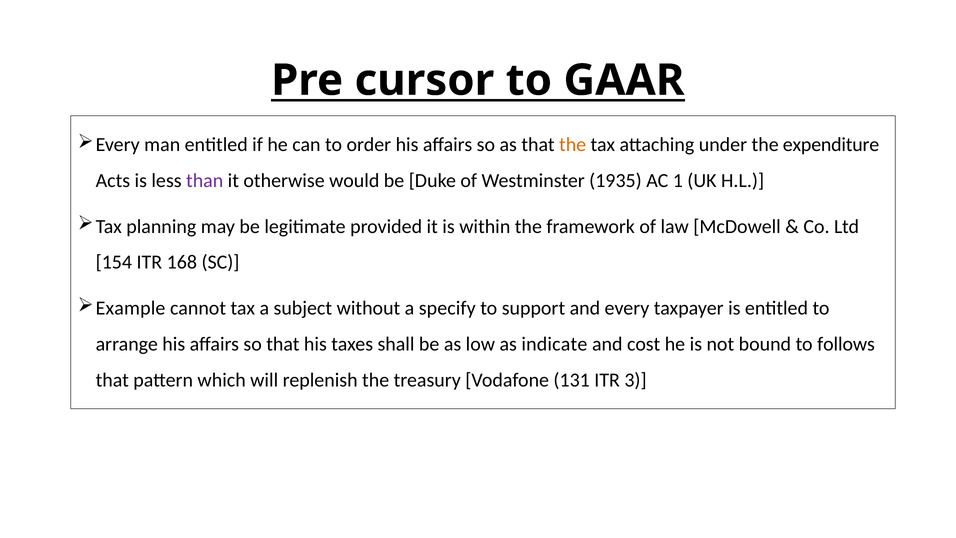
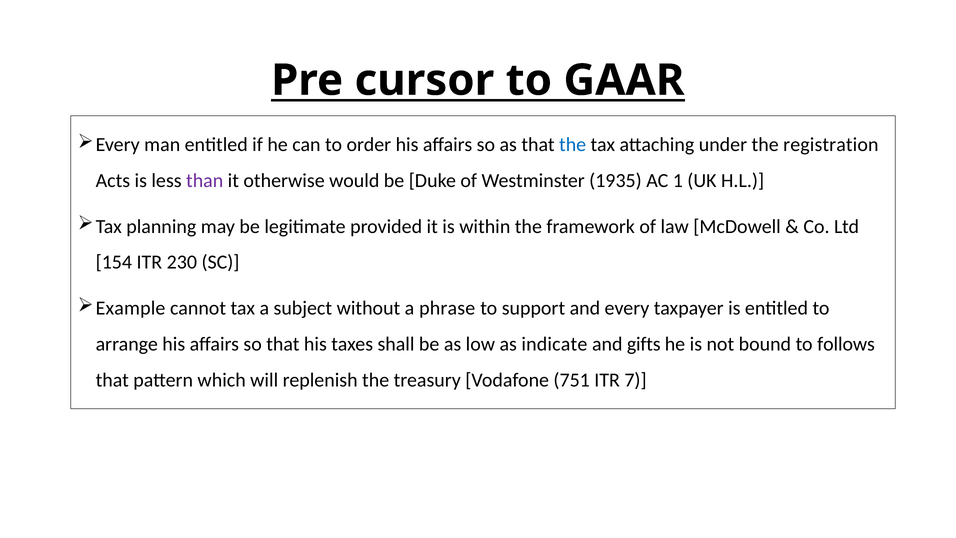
the colour: orange -> blue (573, 145)
expenditure: expenditure -> registration (831, 145)
168: 168 -> 230 (182, 262)
specify: specify -> phrase (447, 308)
cost: cost -> gifts (644, 344)
131: 131 -> 751 (572, 380)
3: 3 -> 7 (636, 380)
